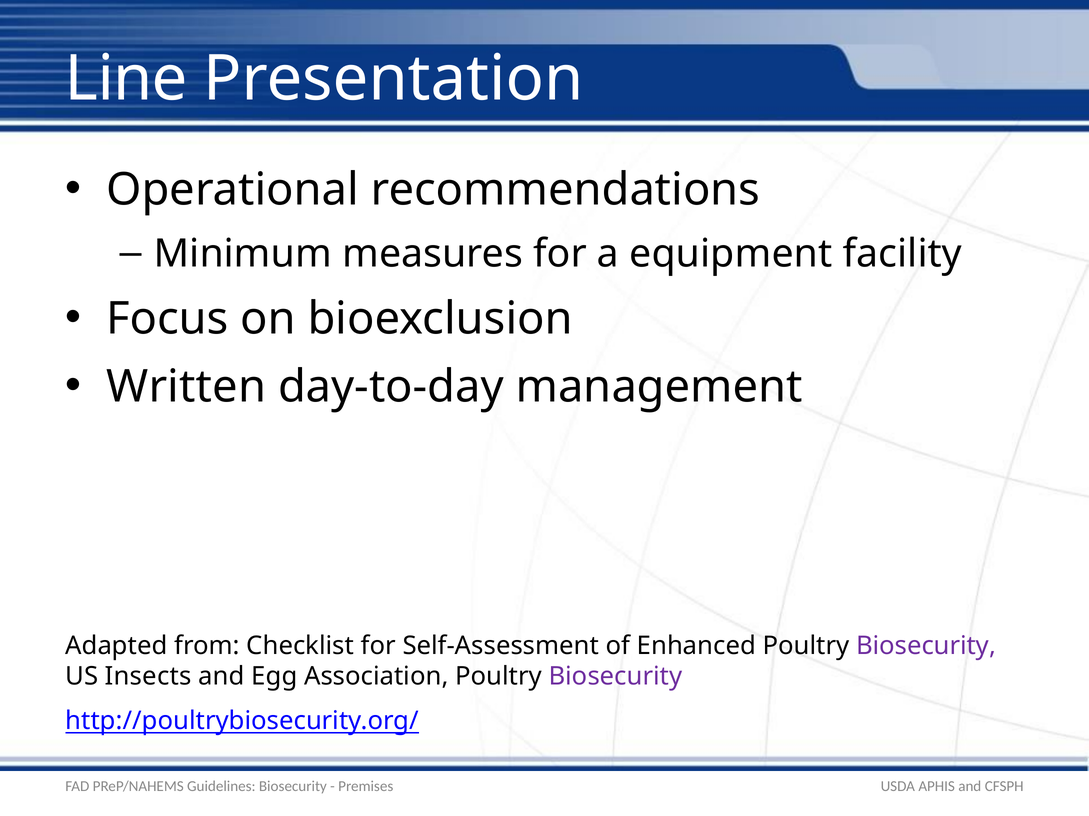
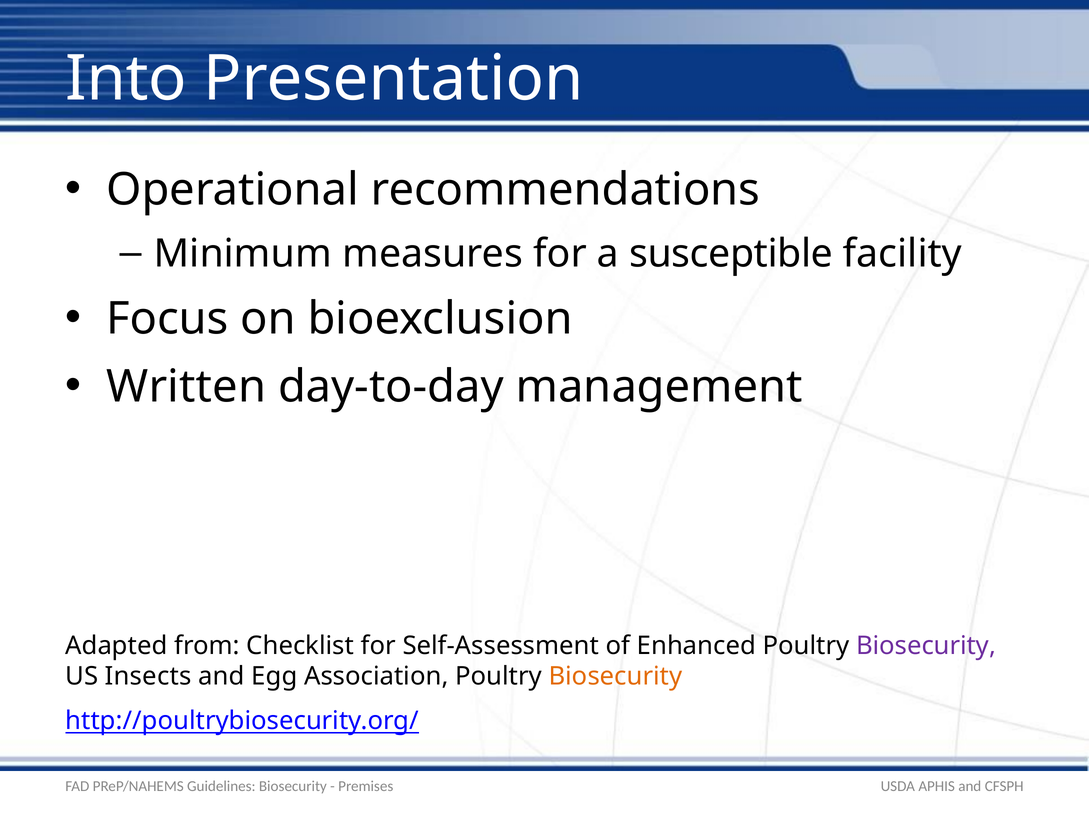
Line: Line -> Into (126, 79)
equipment: equipment -> susceptible (731, 254)
Biosecurity colour: purple -> orange (615, 677)
